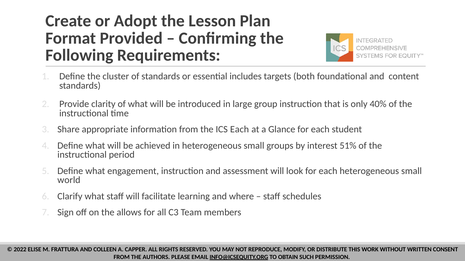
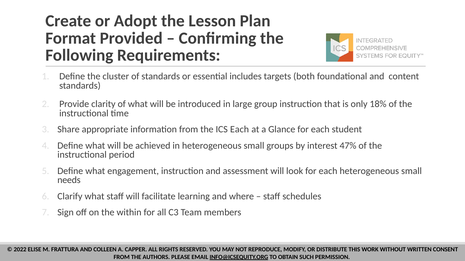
40%: 40% -> 18% (378, 104)
51%: 51% -> 47% (348, 146)
world: world -> needs (69, 180)
allows: allows -> within (129, 213)
